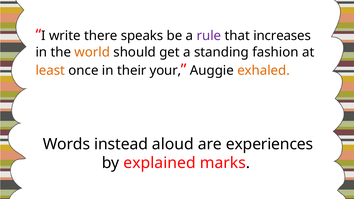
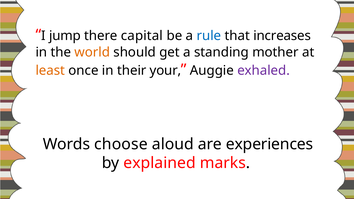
write: write -> jump (65, 36)
speaks: speaks -> capital (142, 36)
rule colour: purple -> blue (209, 36)
fashion: fashion -> mother (275, 52)
exhaled colour: orange -> purple (264, 71)
instead: instead -> choose (121, 144)
